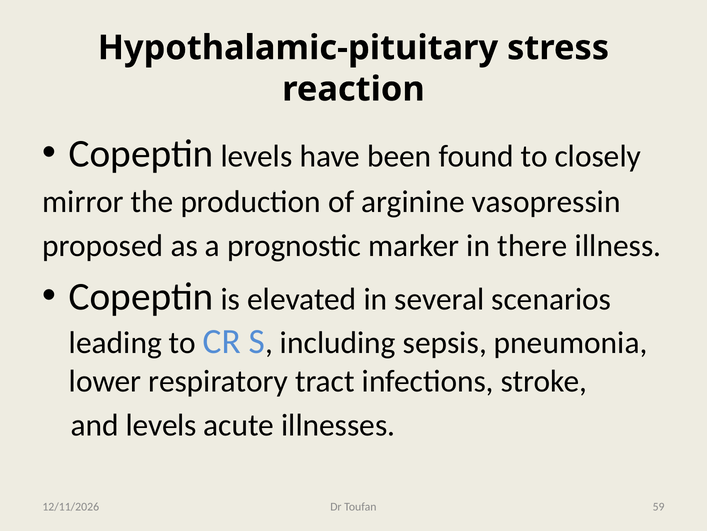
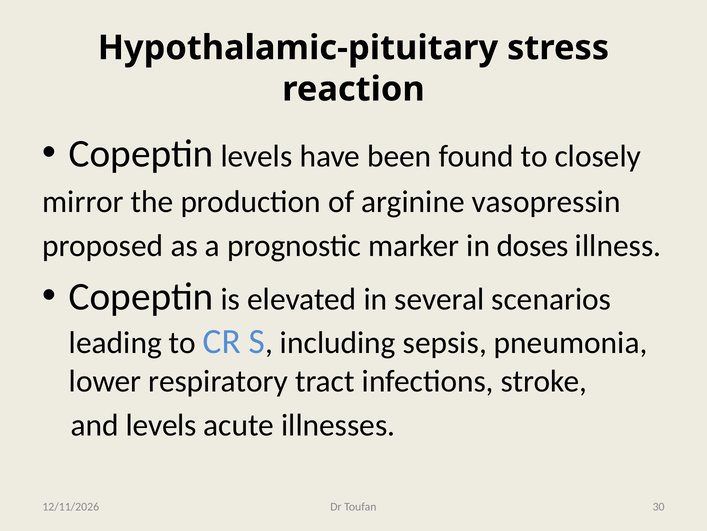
there: there -> doses (533, 246)
59: 59 -> 30 (659, 506)
